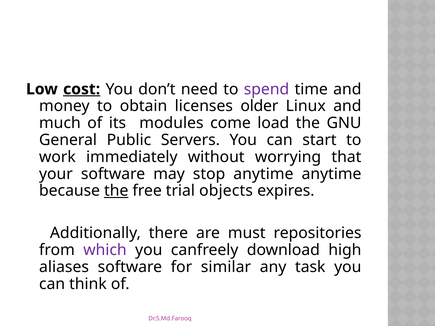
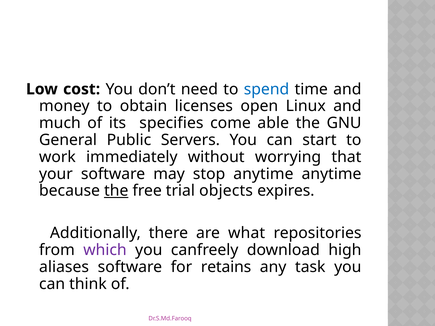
cost underline: present -> none (82, 89)
spend colour: purple -> blue (267, 89)
older: older -> open (259, 106)
modules: modules -> specifies (171, 123)
load: load -> able (273, 123)
must: must -> what (247, 233)
similar: similar -> retains (226, 267)
